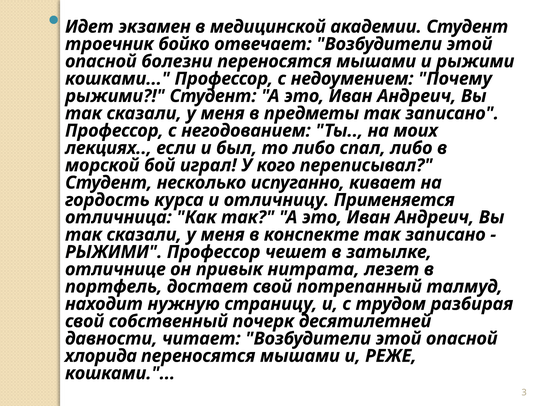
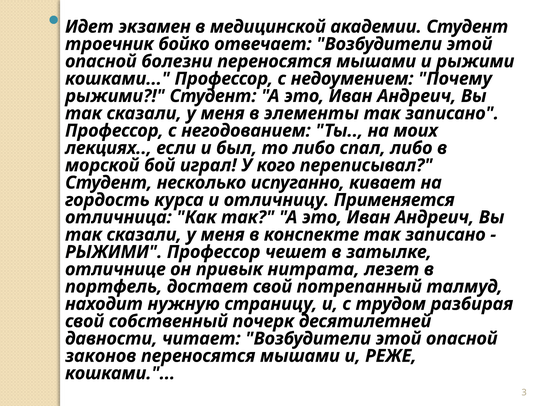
предметы: предметы -> элементы (311, 113)
хлорида: хлорида -> законов (101, 356)
